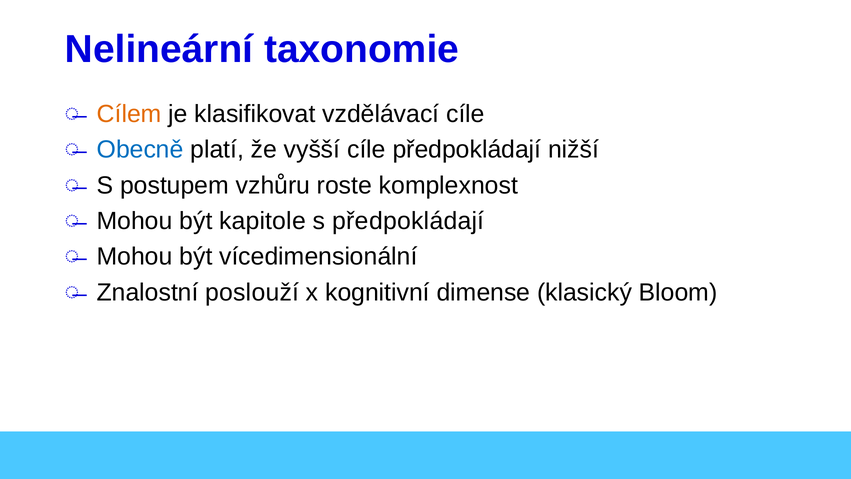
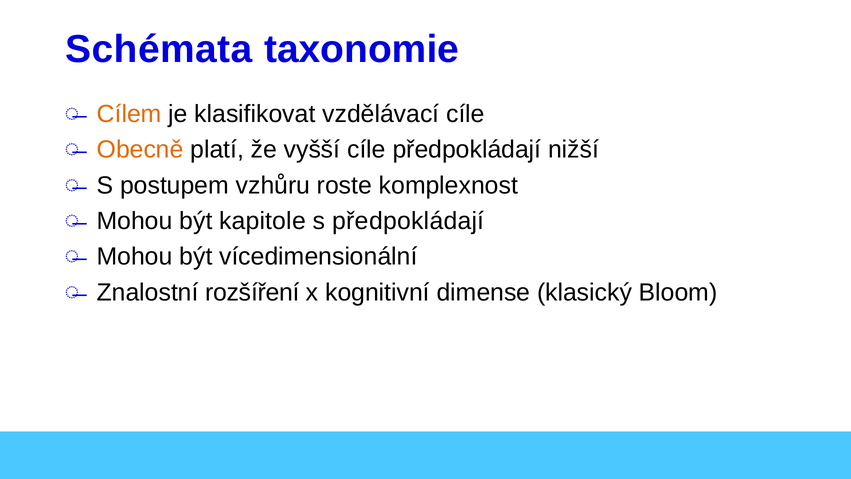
Nelineární: Nelineární -> Schémata (159, 49)
Obecně colour: blue -> orange (140, 150)
poslouží: poslouží -> rozšíření (252, 292)
